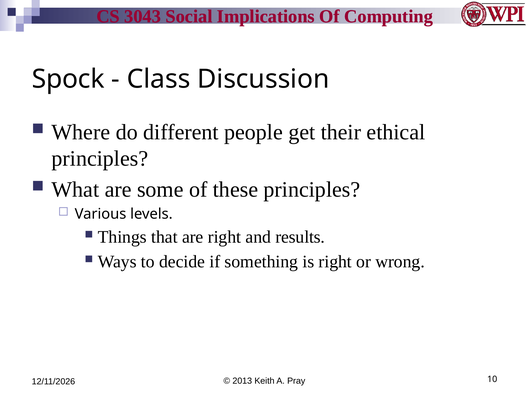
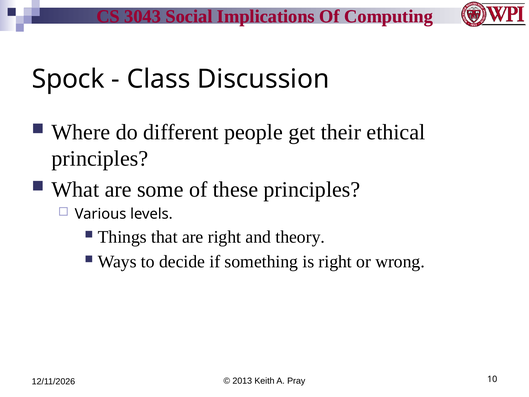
results: results -> theory (300, 237)
